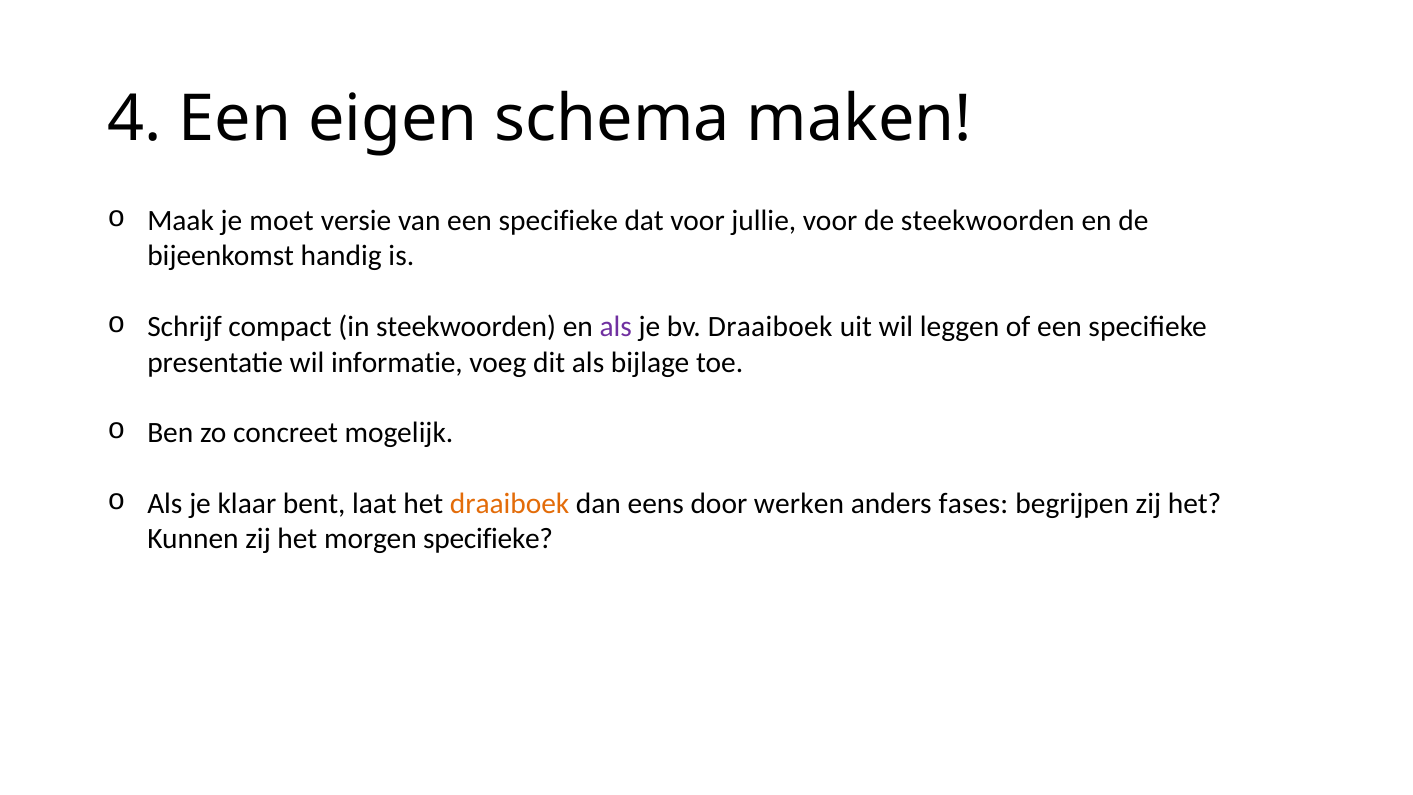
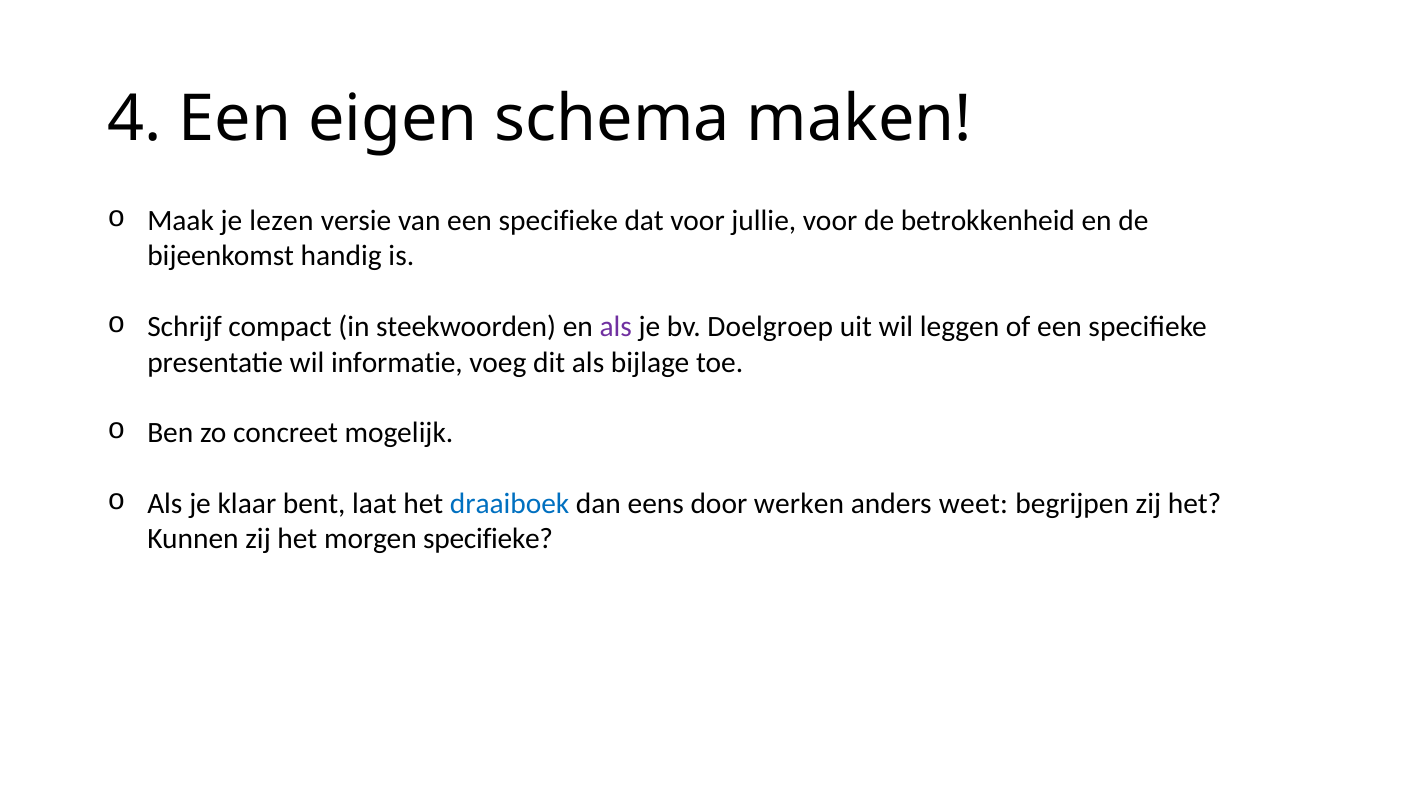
moet: moet -> lezen (281, 221)
de steekwoorden: steekwoorden -> betrokkenheid (988, 221)
bv Draaiboek: Draaiboek -> Doelgroep (770, 327)
draaiboek colour: orange -> blue (510, 504)
fases: fases -> weet (973, 504)
